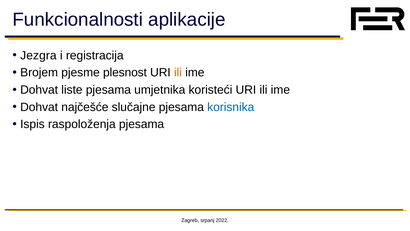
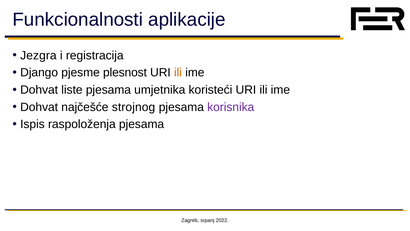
Brojem: Brojem -> Django (39, 73)
slučajne: slučajne -> strojnog (134, 107)
korisnika colour: blue -> purple (231, 107)
